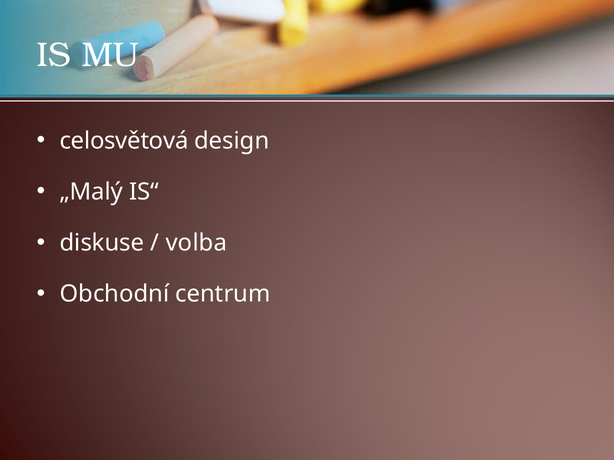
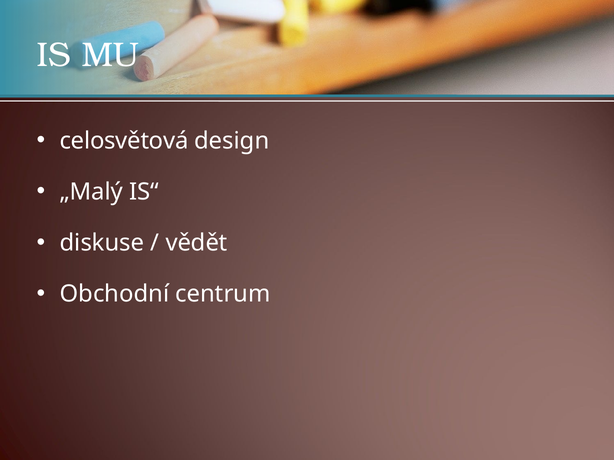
volba: volba -> vědět (197, 243)
